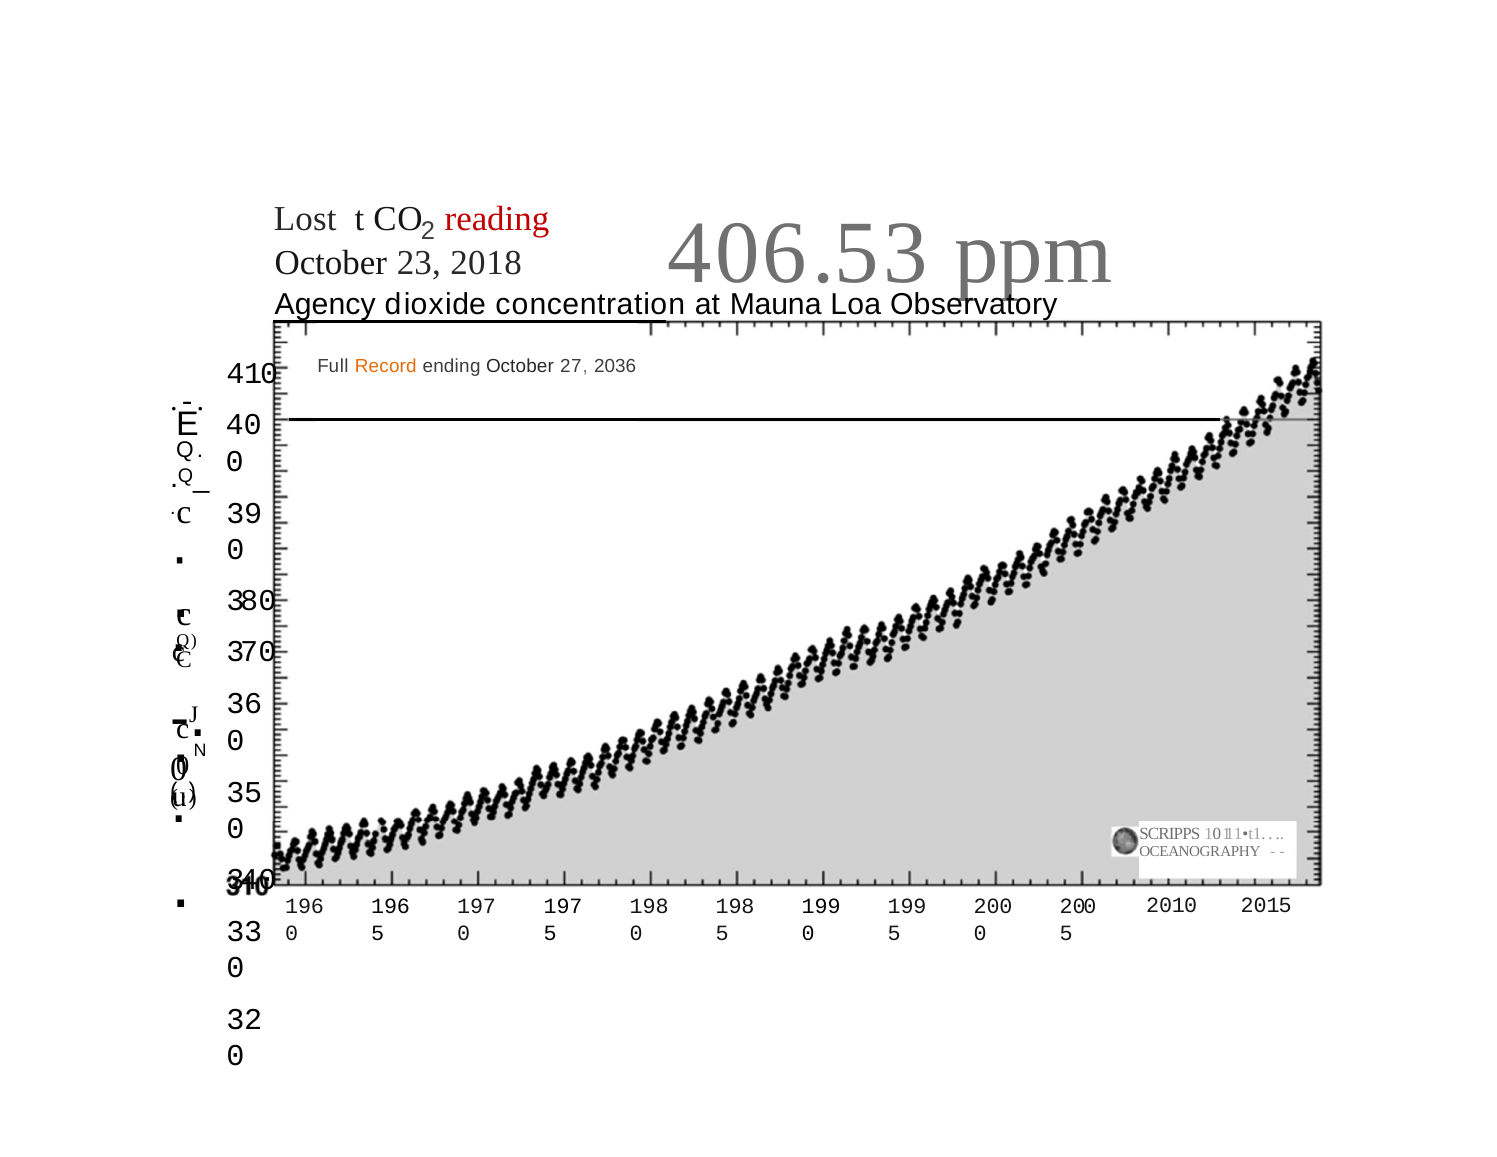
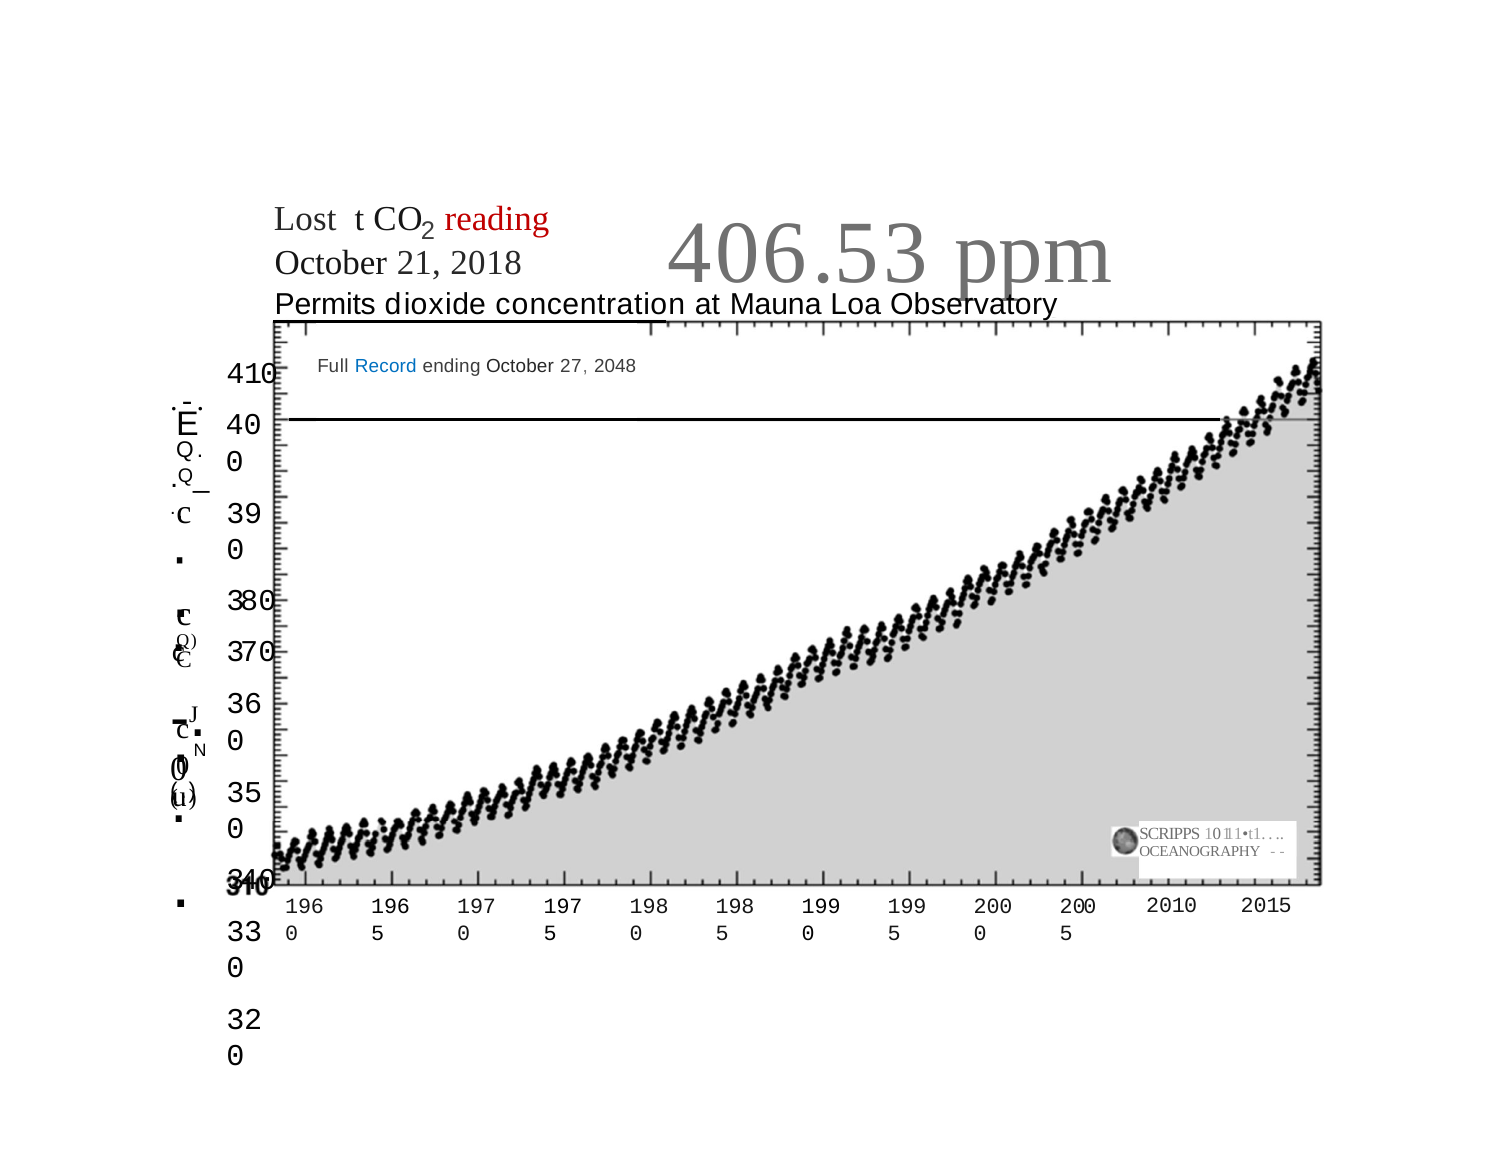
23: 23 -> 21 (419, 263)
Agency: Agency -> Permits (325, 304)
Record colour: orange -> blue (386, 366)
2036: 2036 -> 2048 (615, 366)
